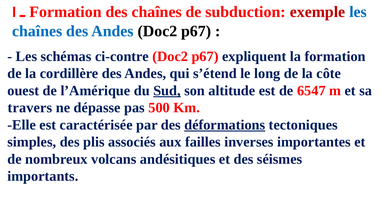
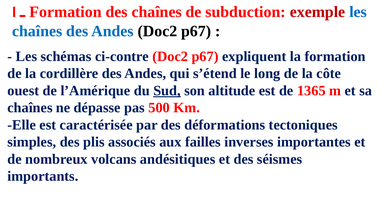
6547: 6547 -> 1365 (311, 91)
travers: travers -> chaînes (30, 108)
déformations underline: present -> none (225, 125)
